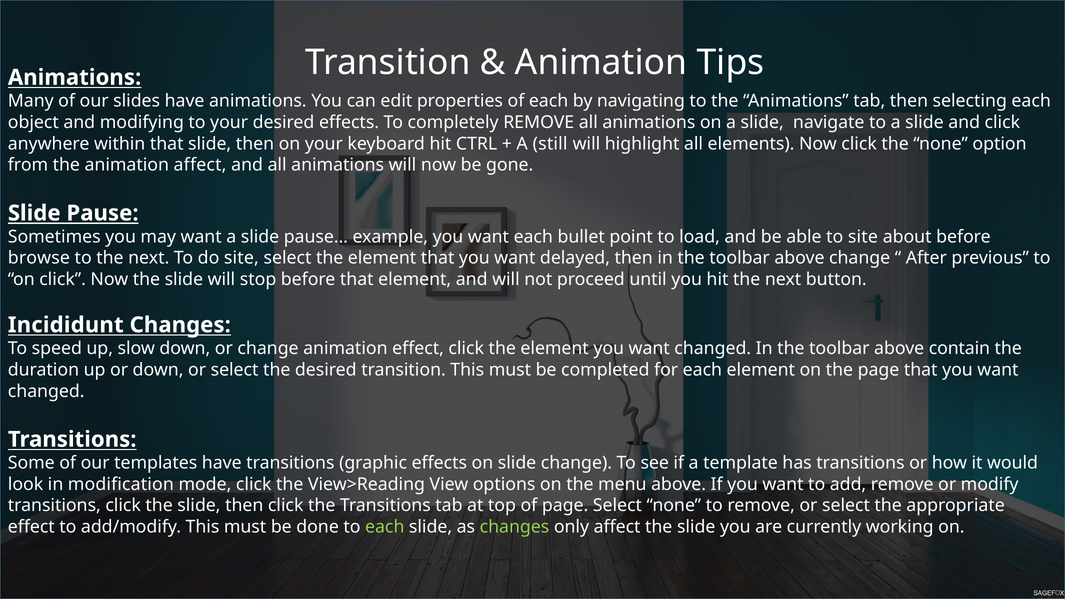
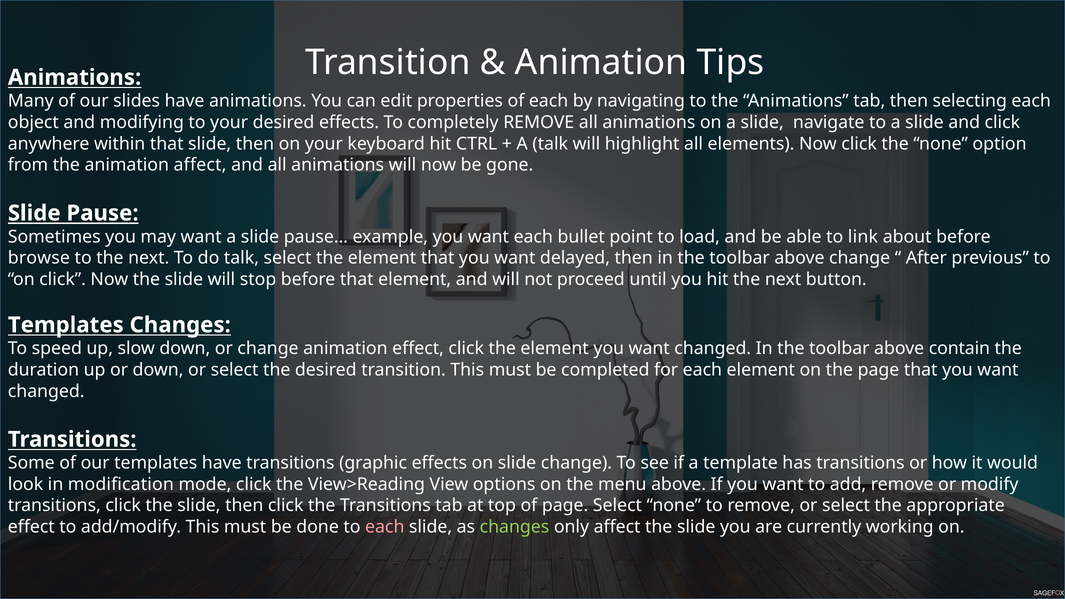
A still: still -> talk (550, 144)
to site: site -> link (863, 237)
do site: site -> talk (241, 258)
Incididunt: Incididunt -> Templates (66, 325)
each colour: light green -> pink (385, 527)
